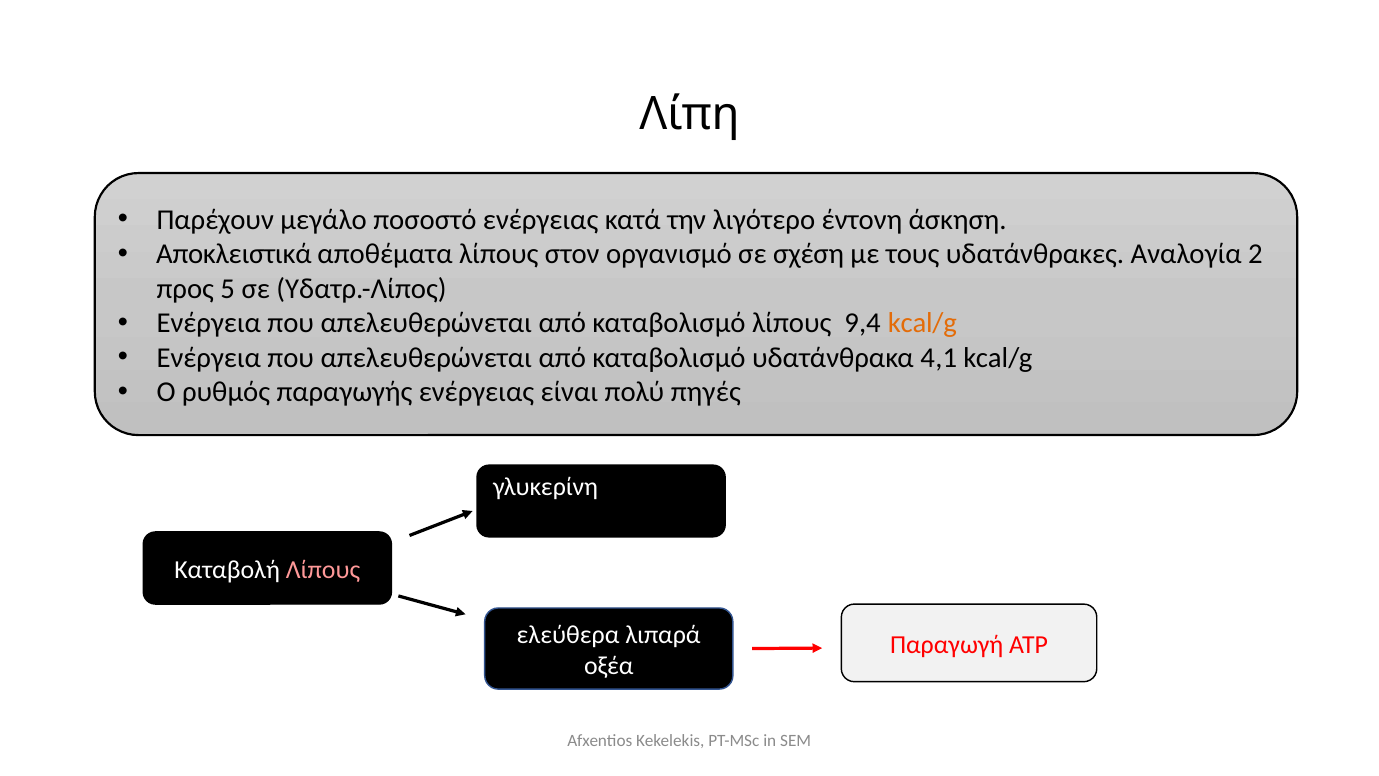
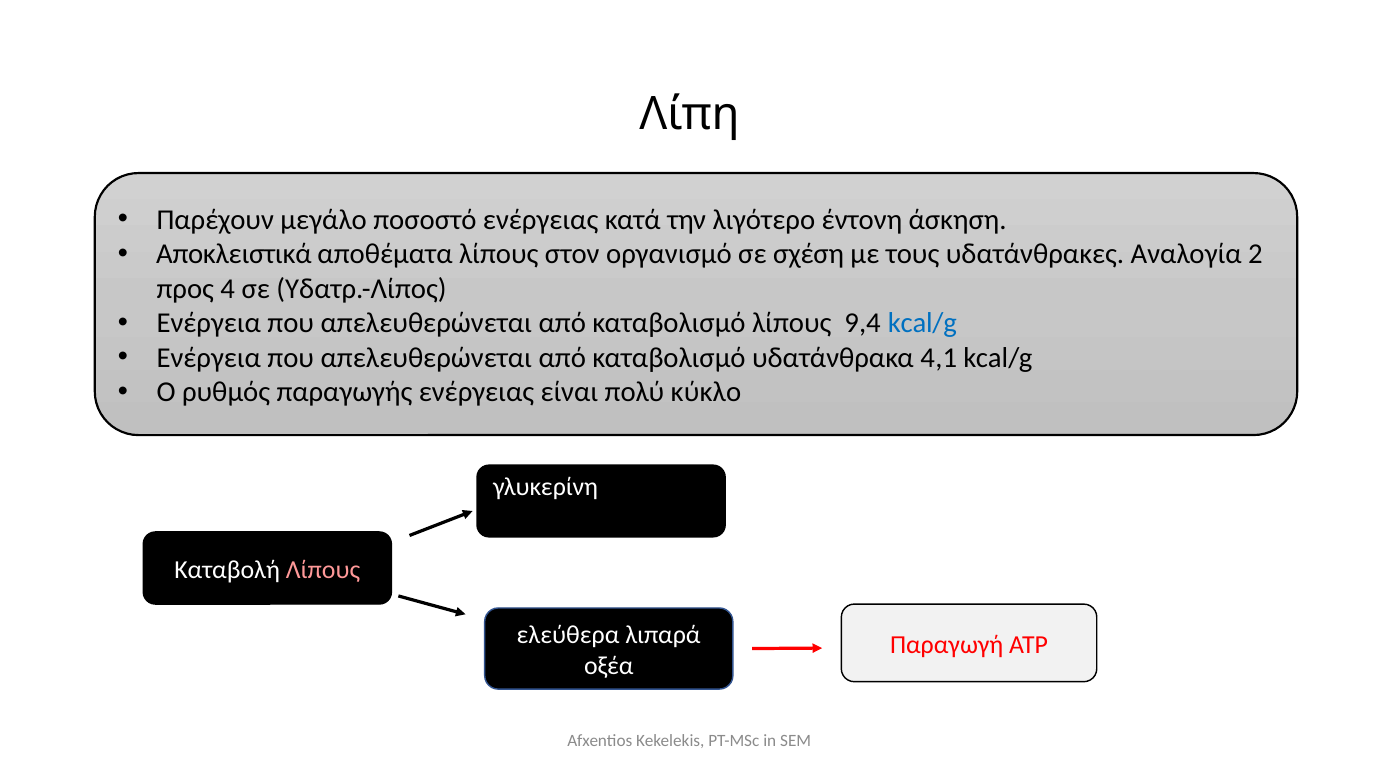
5: 5 -> 4 (228, 289)
kcal/g colour: orange -> blue (922, 323)
πηγές: πηγές -> κύκλο (706, 392)
